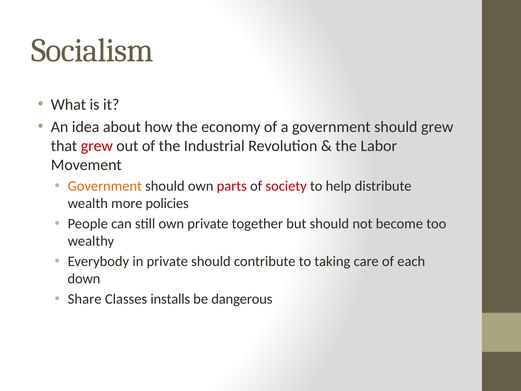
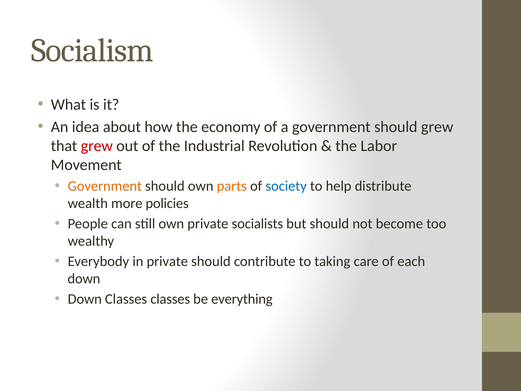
parts colour: red -> orange (232, 186)
society colour: red -> blue (286, 186)
together: together -> socialists (257, 224)
Share: Share -> Down (85, 299)
Classes installs: installs -> classes (170, 299)
dangerous: dangerous -> everything (242, 299)
